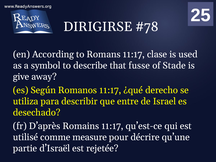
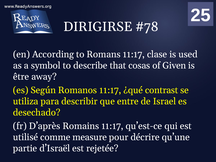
fusse: fusse -> cosas (139, 66)
Stade: Stade -> Given (174, 66)
give: give -> être (21, 77)
derecho: derecho -> contrast (162, 90)
